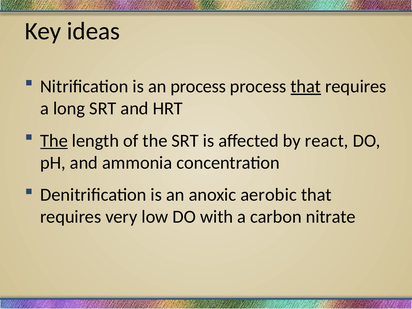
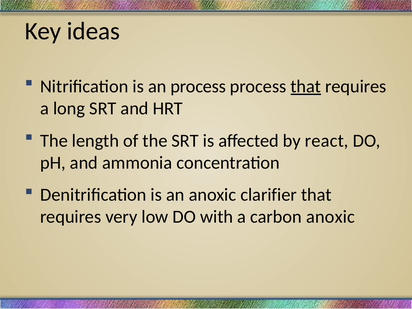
The underline: present -> none (54, 141)
aerobic: aerobic -> clarifier (269, 195)
carbon nitrate: nitrate -> anoxic (331, 217)
